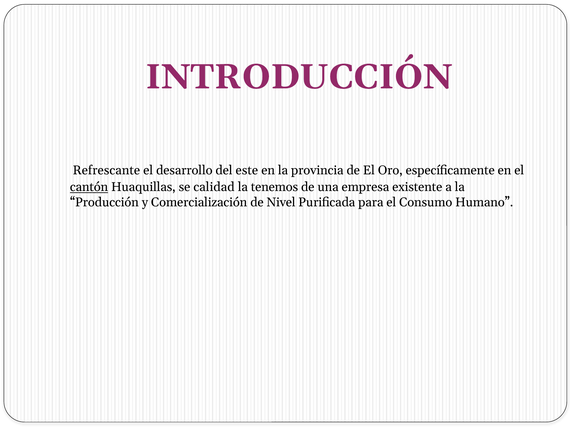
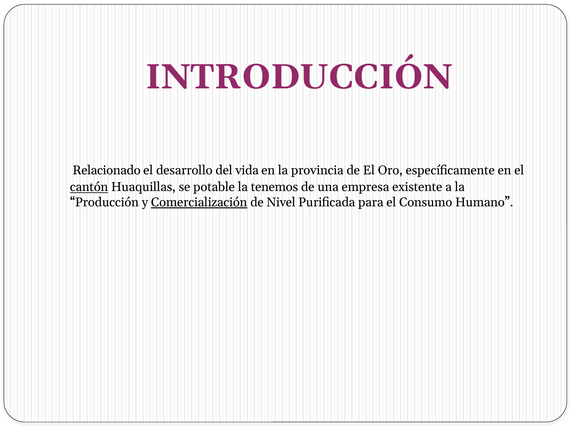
Refrescante: Refrescante -> Relacionado (107, 170)
este: este -> vida (247, 170)
calidad: calidad -> potable (214, 187)
Comercialización underline: none -> present (199, 202)
